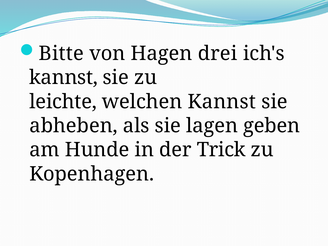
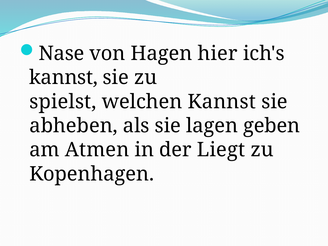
Bitte: Bitte -> Nase (61, 54)
drei: drei -> hier (218, 54)
leichte: leichte -> spielst (63, 102)
Hunde: Hunde -> Atmen (97, 150)
Trick: Trick -> Liegt (221, 150)
